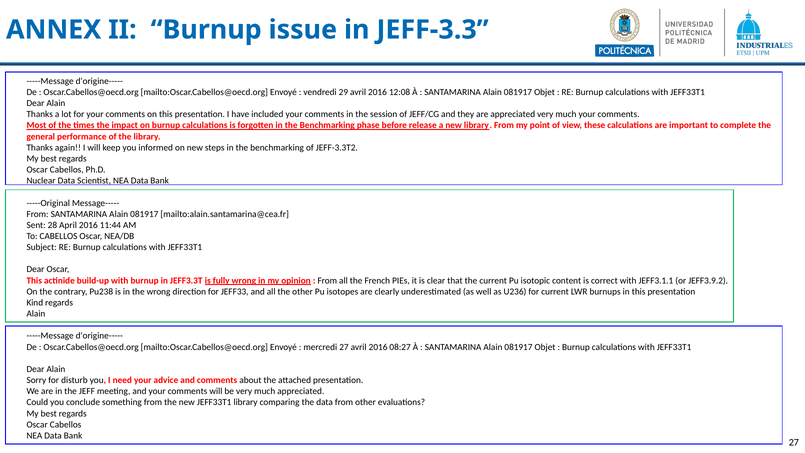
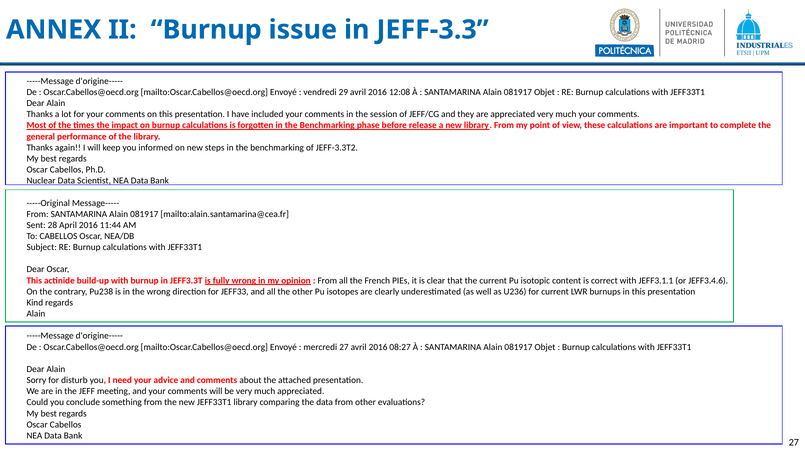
JEFF3.9.2: JEFF3.9.2 -> JEFF3.4.6 (708, 280)
